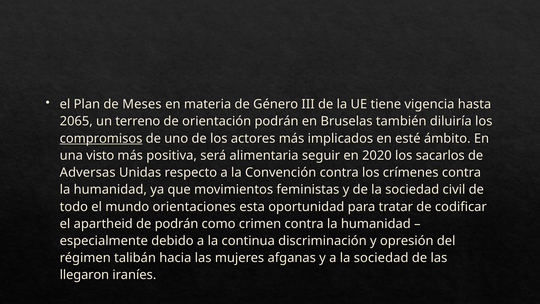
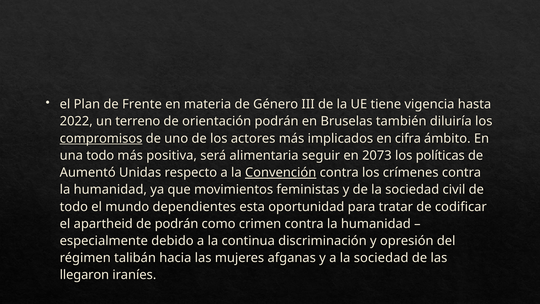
Meses: Meses -> Frente (142, 104)
2065: 2065 -> 2022 (76, 121)
esté: esté -> cifra (408, 138)
una visto: visto -> todo (100, 155)
2020: 2020 -> 2073 (377, 155)
sacarlos: sacarlos -> políticas (440, 155)
Adversas: Adversas -> Aumentó (88, 172)
Convención underline: none -> present (281, 172)
orientaciones: orientaciones -> dependientes (194, 207)
